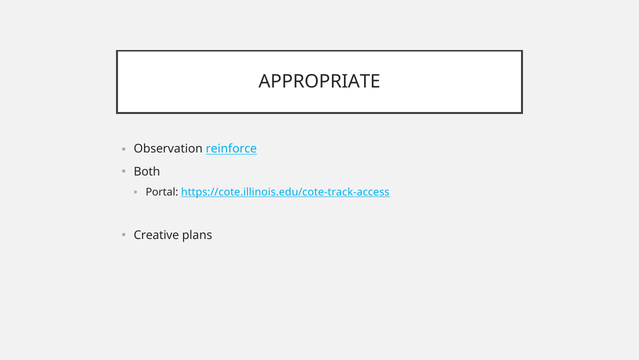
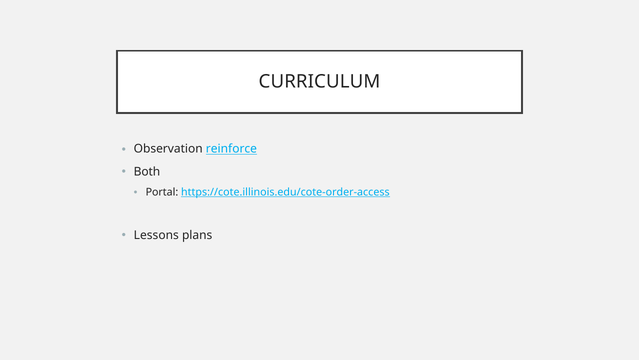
APPROPRIATE: APPROPRIATE -> CURRICULUM (319, 82)
https://cote.illinois.edu/cote-track-access: https://cote.illinois.edu/cote-track-access -> https://cote.illinois.edu/cote-order-access (285, 192)
Creative: Creative -> Lessons (156, 235)
